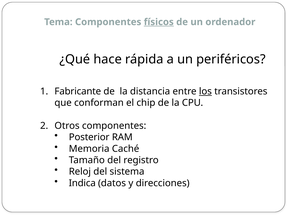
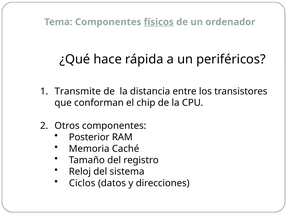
Fabricante: Fabricante -> Transmite (78, 91)
los underline: present -> none (205, 91)
Indica: Indica -> Ciclos (82, 183)
